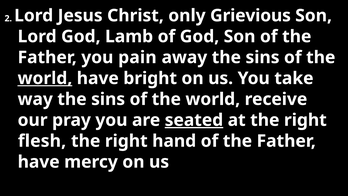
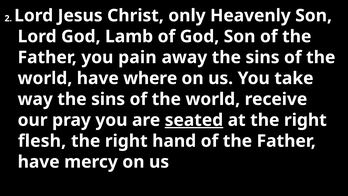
Grievious: Grievious -> Heavenly (250, 16)
world underline: present -> none (45, 78)
bright: bright -> where (150, 78)
